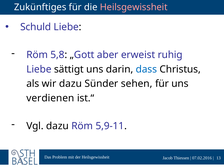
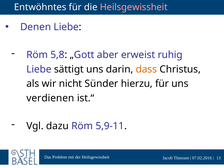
Zukünftiges: Zukünftiges -> Entwöhntes (40, 7)
Schuld: Schuld -> Denen (36, 27)
dass colour: blue -> orange (146, 69)
wir dazu: dazu -> nicht (71, 84)
sehen: sehen -> hierzu (137, 84)
